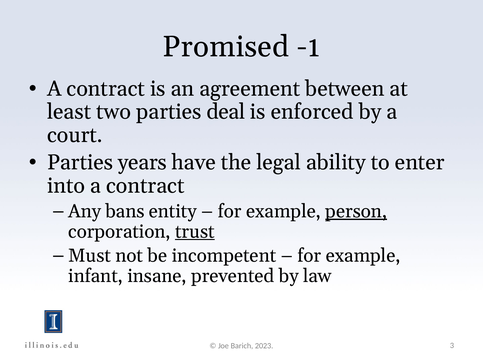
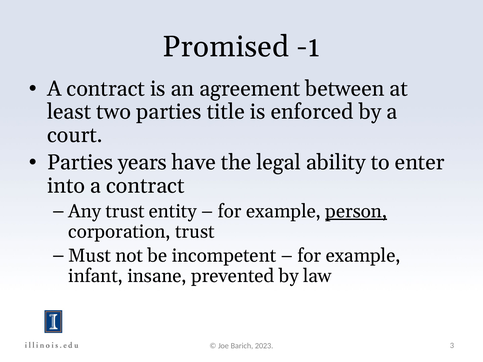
deal: deal -> title (226, 112)
Any bans: bans -> trust (125, 211)
trust underline: present -> none (195, 232)
